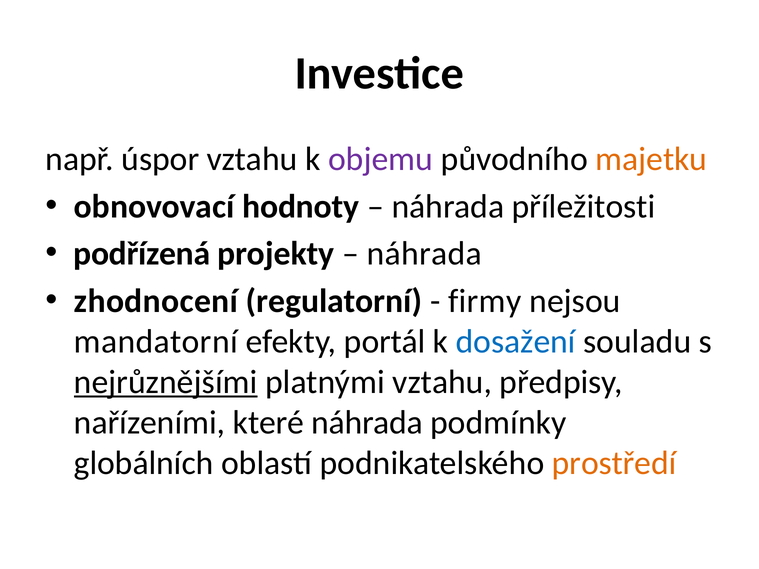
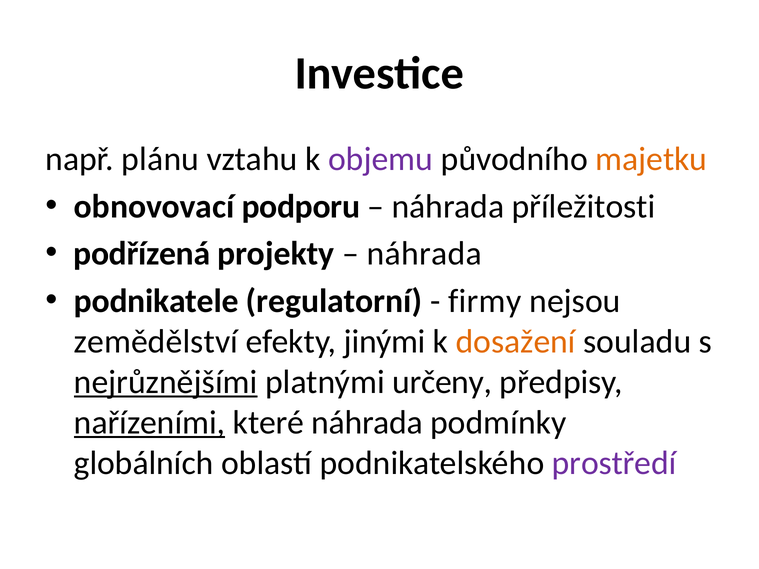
úspor: úspor -> plánu (160, 159)
hodnoty: hodnoty -> podporu (301, 206)
zhodnocení: zhodnocení -> podnikatele (156, 301)
mandatorní: mandatorní -> zemědělství (156, 342)
portál: portál -> jinými (385, 342)
dosažení colour: blue -> orange (516, 342)
platnými vztahu: vztahu -> určeny (442, 382)
nařízeními underline: none -> present (150, 423)
prostředí colour: orange -> purple (614, 463)
